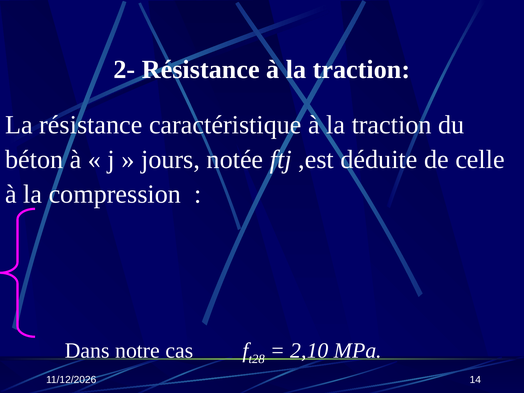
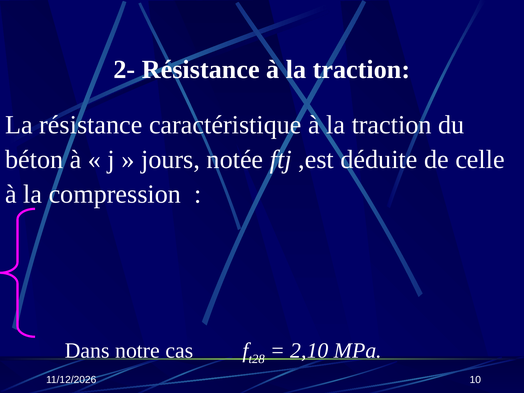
14: 14 -> 10 (475, 380)
